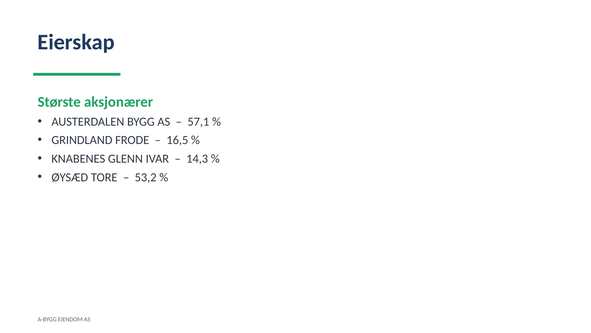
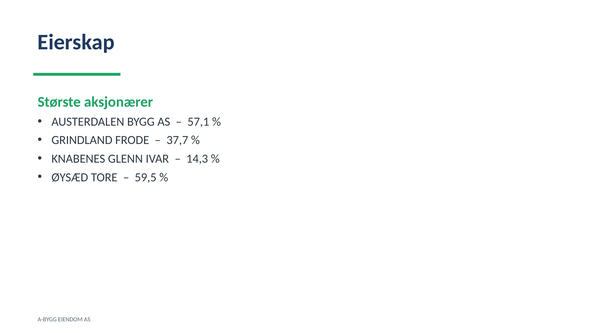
16,5: 16,5 -> 37,7 (177, 140)
53,2: 53,2 -> 59,5 (146, 177)
